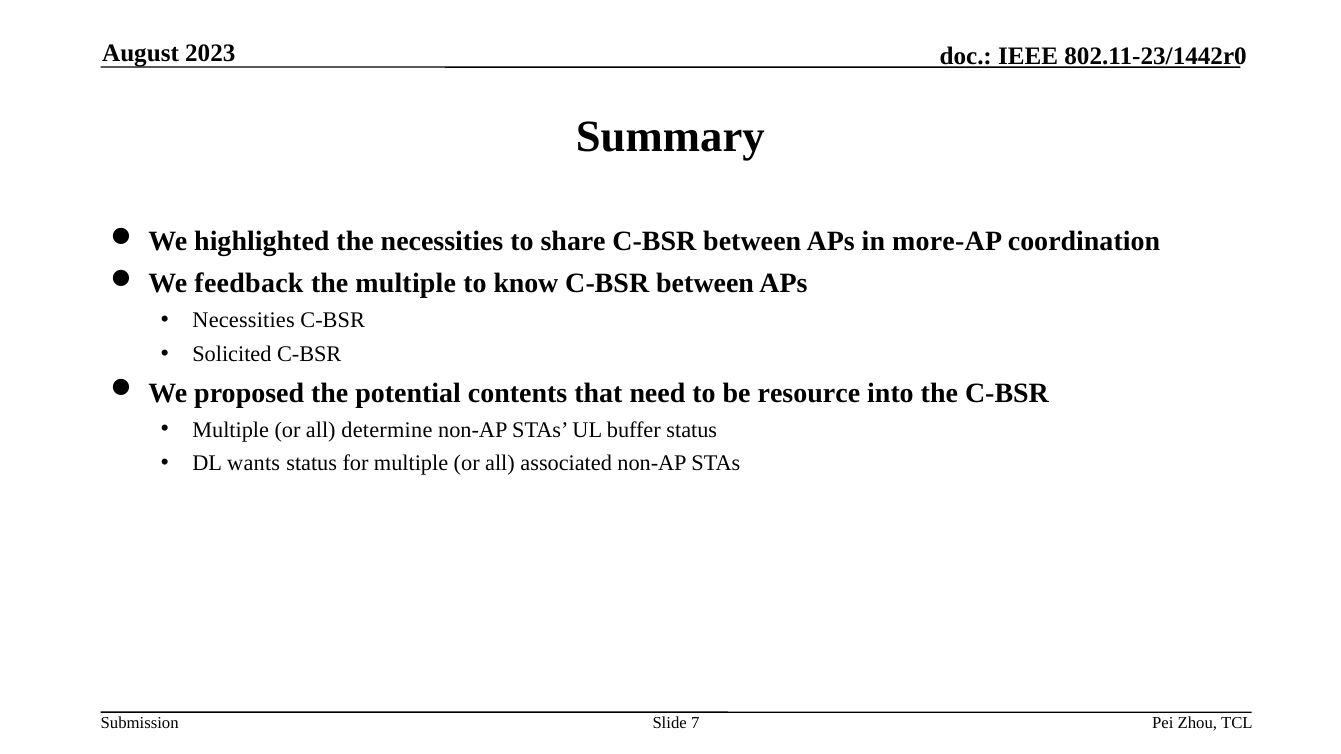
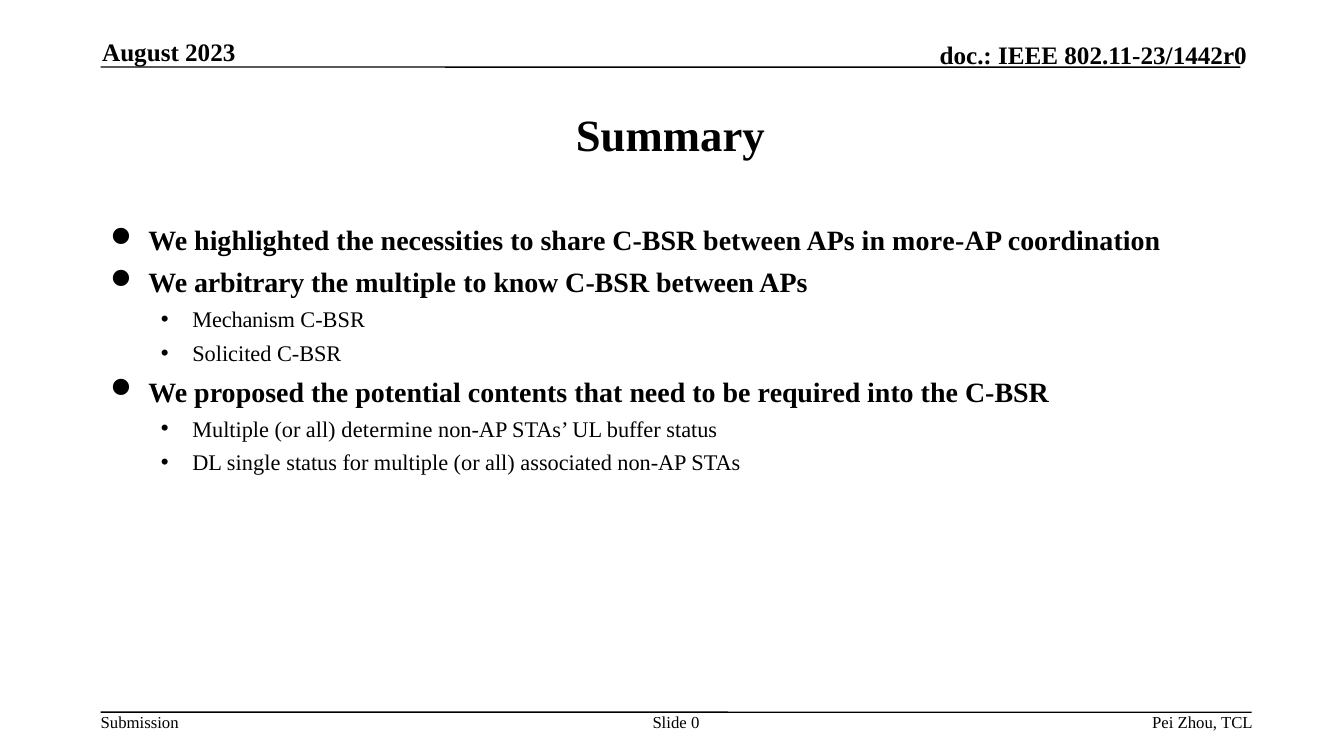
feedback: feedback -> arbitrary (249, 284)
Necessities: Necessities -> Mechanism (244, 320)
resource: resource -> required (809, 393)
wants: wants -> single (254, 464)
7: 7 -> 0 (695, 723)
